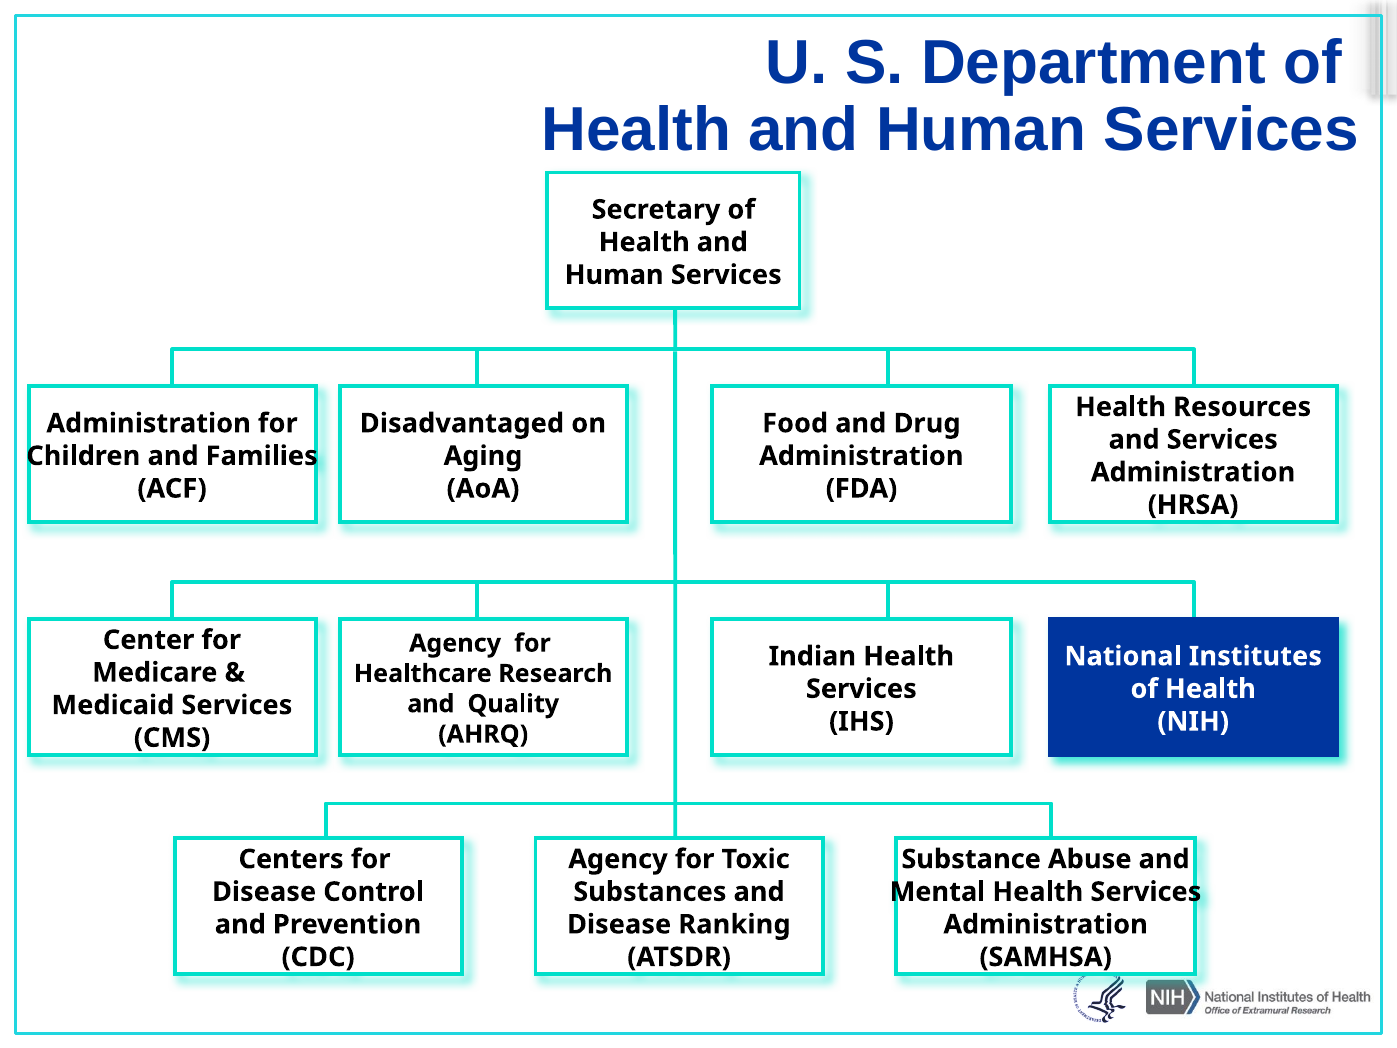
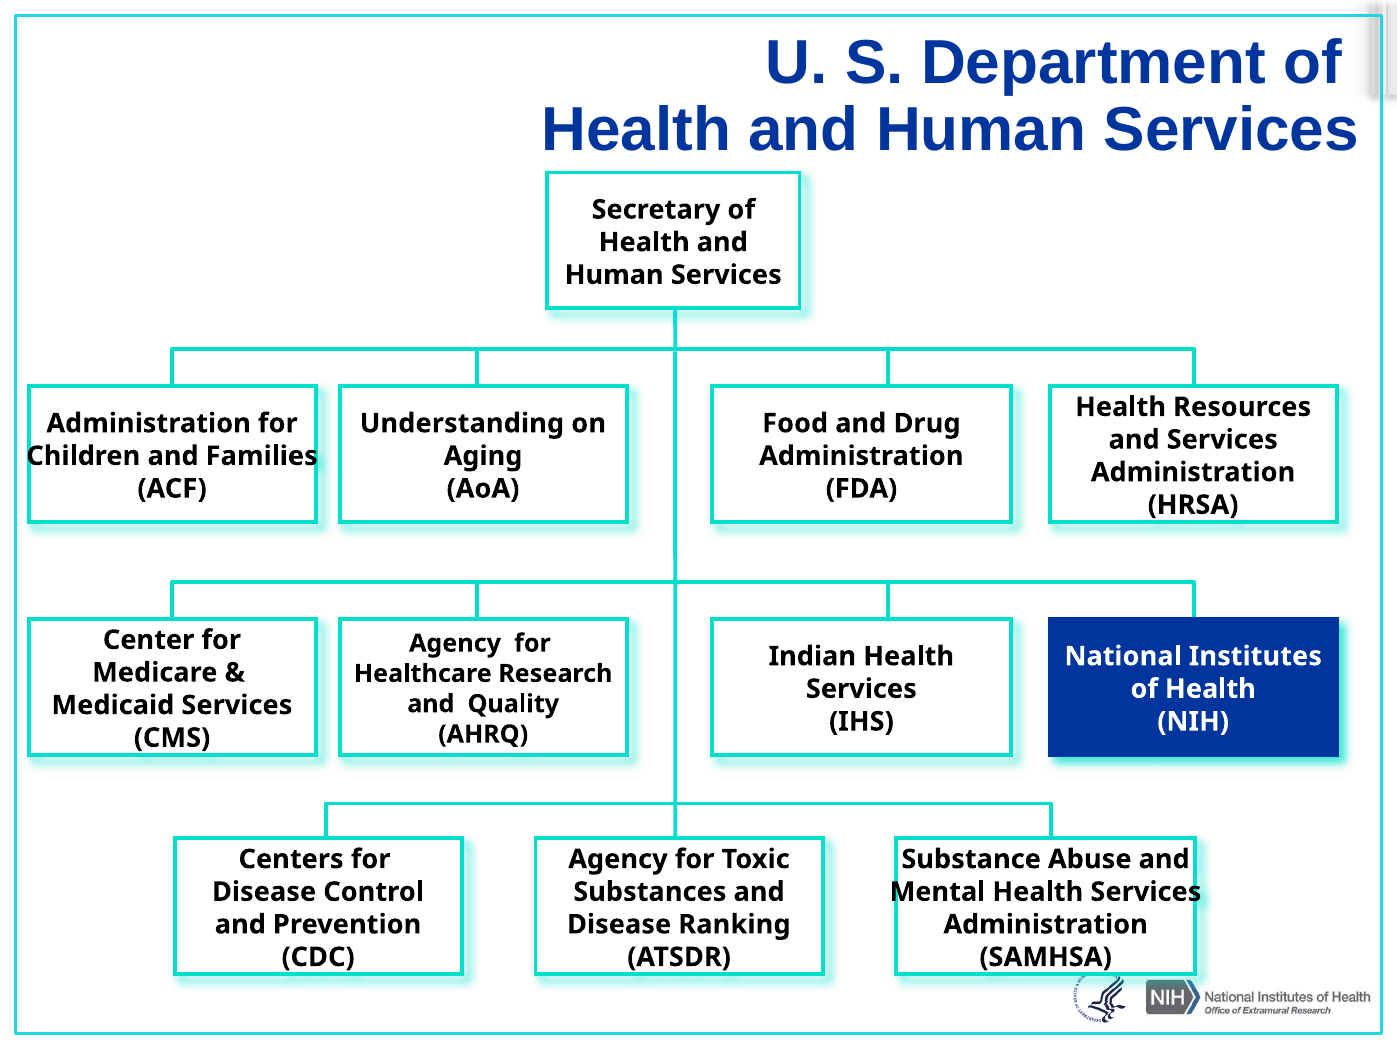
Disadvantaged: Disadvantaged -> Understanding (462, 423)
